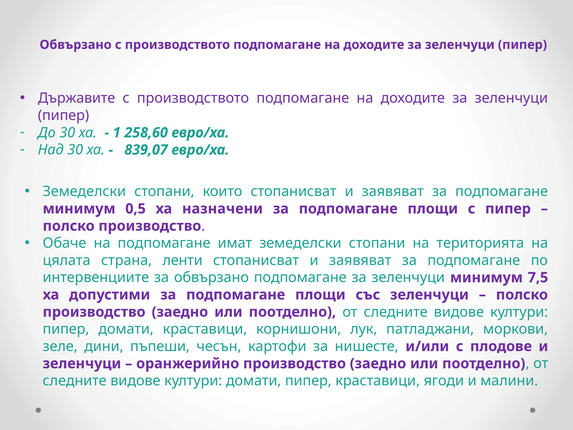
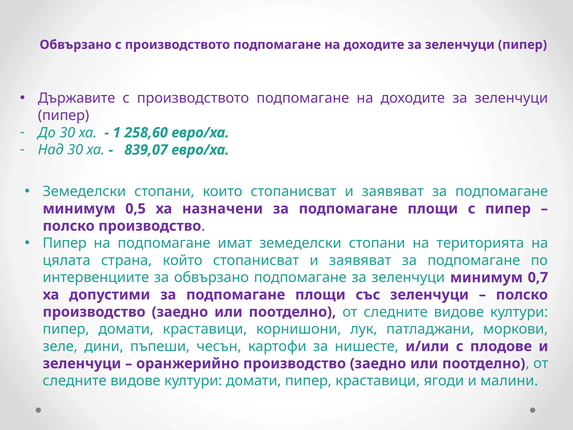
Обаче: Обаче -> Пипер (65, 243)
ленти: ленти -> който (183, 260)
7,5: 7,5 -> 0,7 (538, 277)
